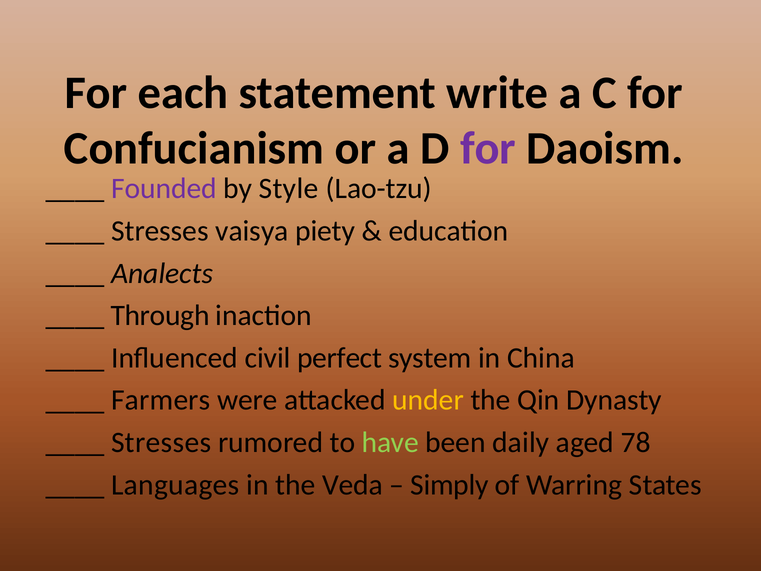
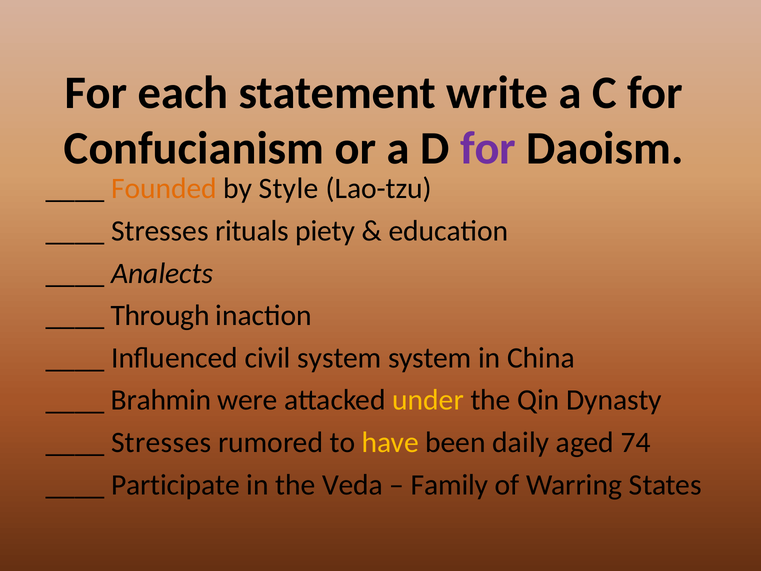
Founded colour: purple -> orange (164, 189)
vaisya: vaisya -> rituals (252, 231)
civil perfect: perfect -> system (340, 358)
Farmers: Farmers -> Brahmin (161, 400)
have colour: light green -> yellow (390, 442)
78: 78 -> 74 (636, 442)
Languages: Languages -> Participate (175, 485)
Simply: Simply -> Family (449, 485)
